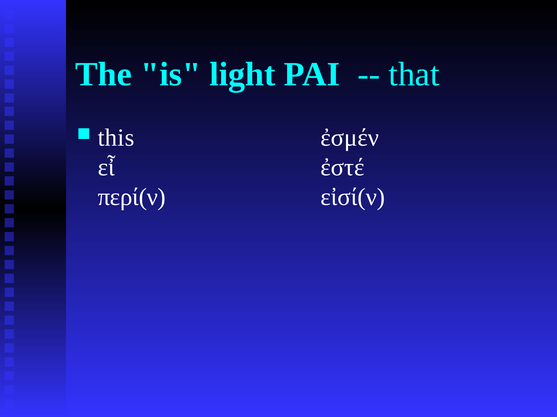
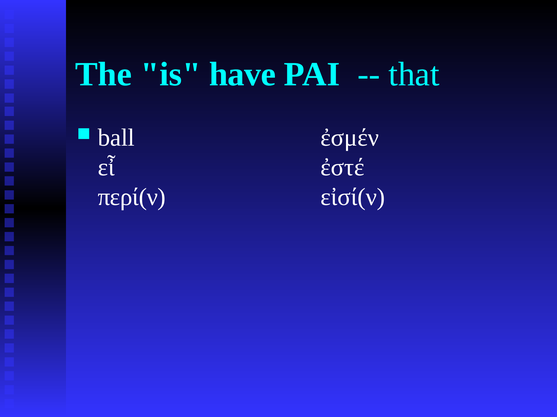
light: light -> have (243, 74)
this: this -> ball (116, 138)
